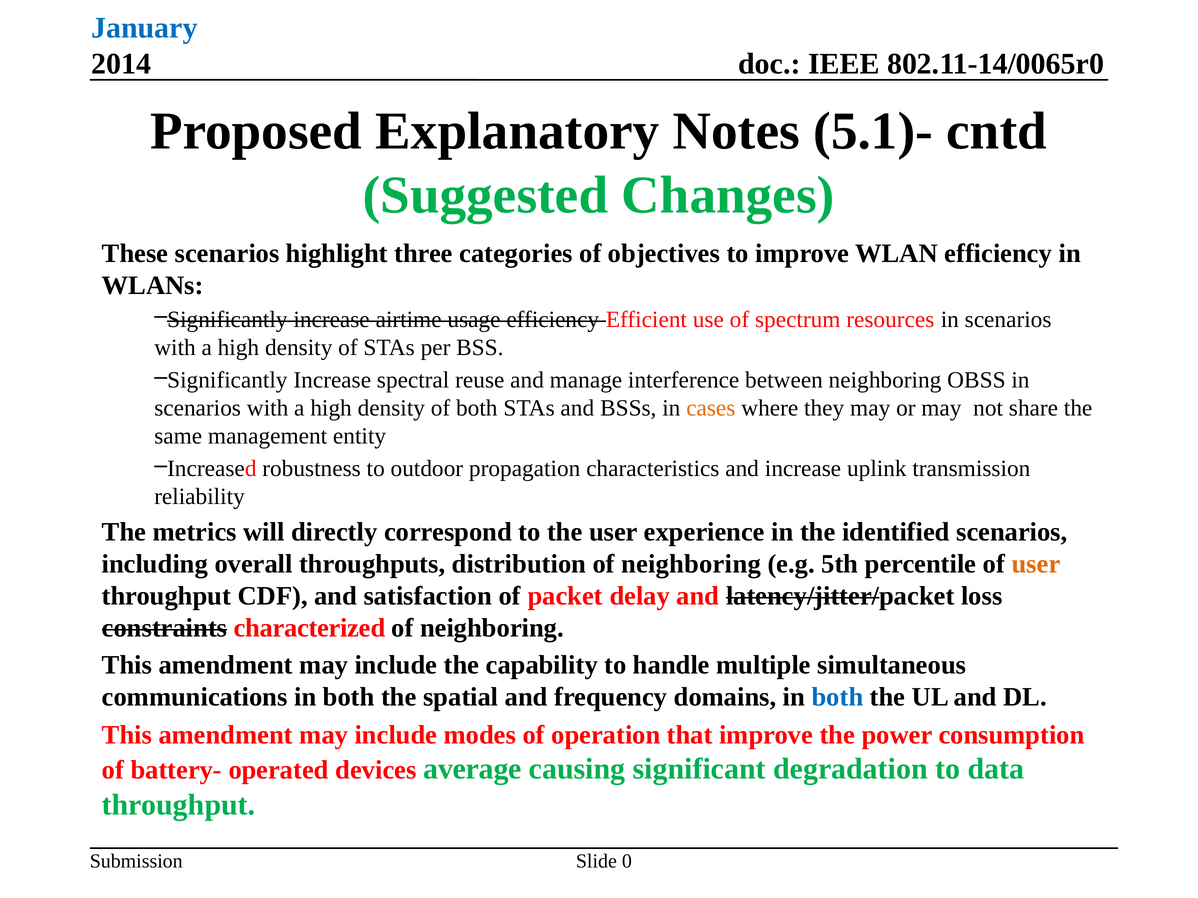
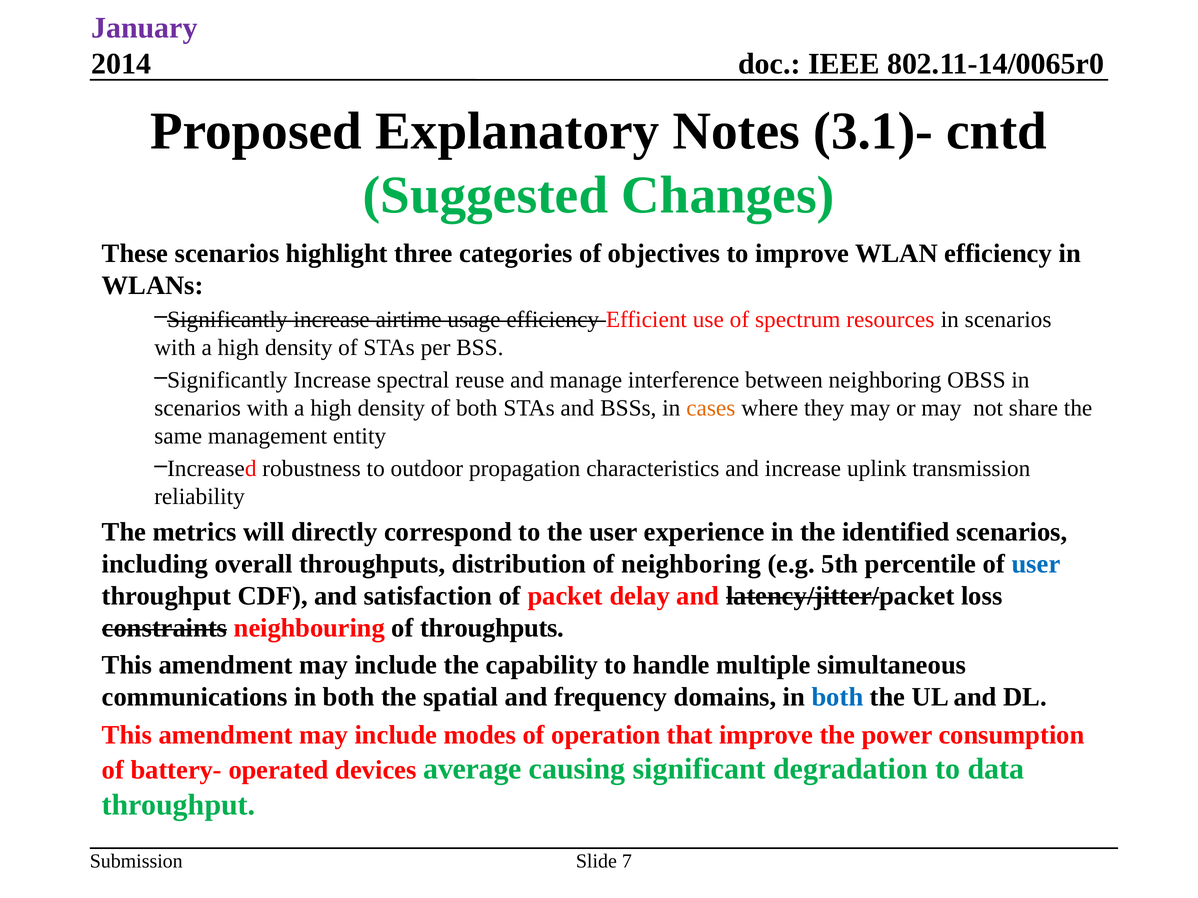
January colour: blue -> purple (144, 28)
5.1)-: 5.1)- -> 3.1)- (873, 131)
user colour: orange -> blue (1036, 564)
characterized: characterized -> neighbouring (309, 628)
neighboring: neighboring -> throughputs (492, 628)
0: 0 -> 7 (627, 862)
